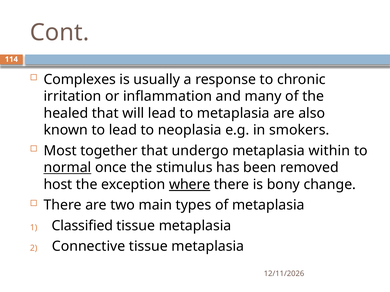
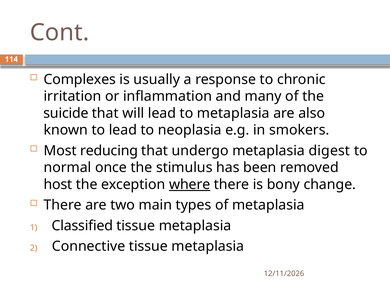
healed: healed -> suicide (66, 113)
together: together -> reducing (109, 151)
within: within -> digest (329, 151)
normal underline: present -> none (67, 168)
